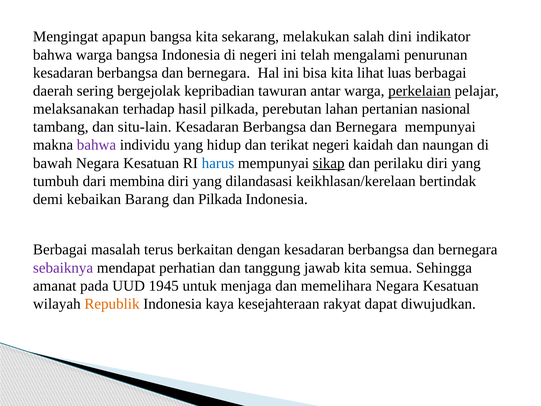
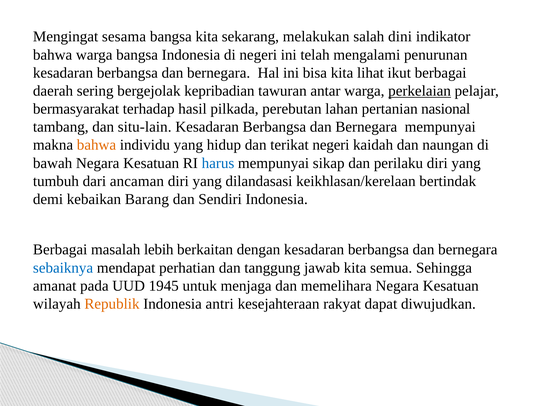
apapun: apapun -> sesama (124, 37)
luas: luas -> ikut (399, 73)
melaksanakan: melaksanakan -> bermasyarakat (76, 109)
bahwa colour: purple -> orange (96, 145)
sikap underline: present -> none (329, 163)
membina: membina -> ancaman (137, 181)
dan Pilkada: Pilkada -> Sendiri (220, 199)
terus: terus -> lebih (159, 250)
sebaiknya colour: purple -> blue (63, 268)
kaya: kaya -> antri (220, 304)
